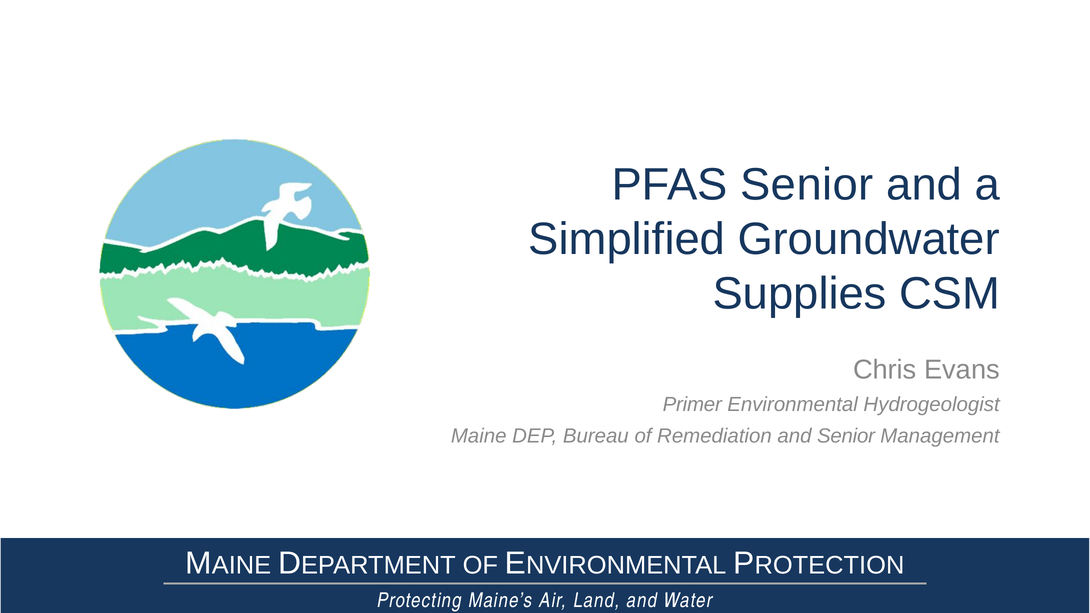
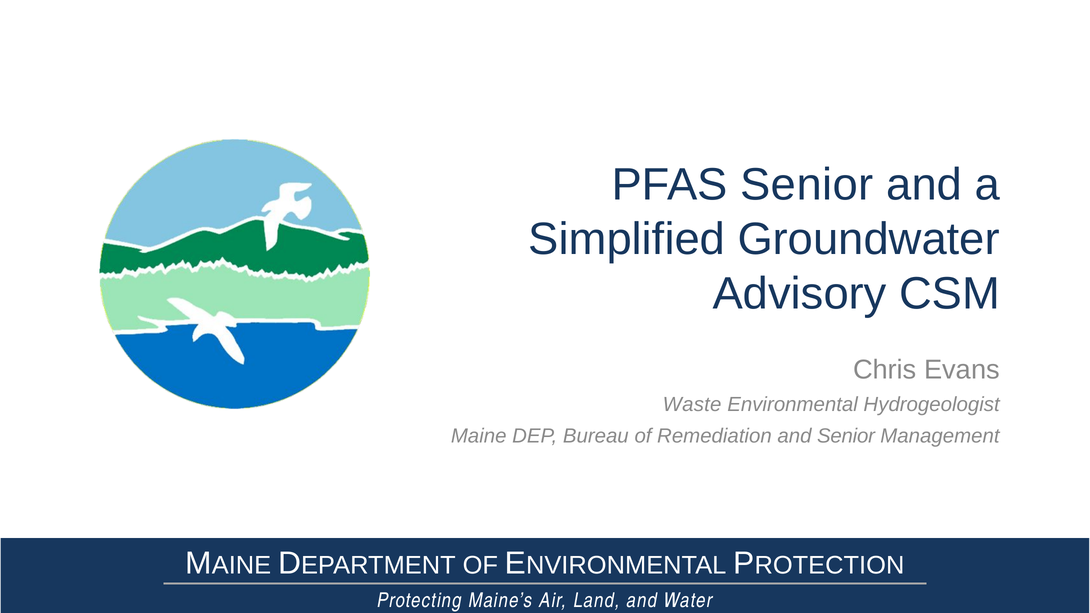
Supplies: Supplies -> Advisory (800, 294)
Primer: Primer -> Waste (692, 405)
